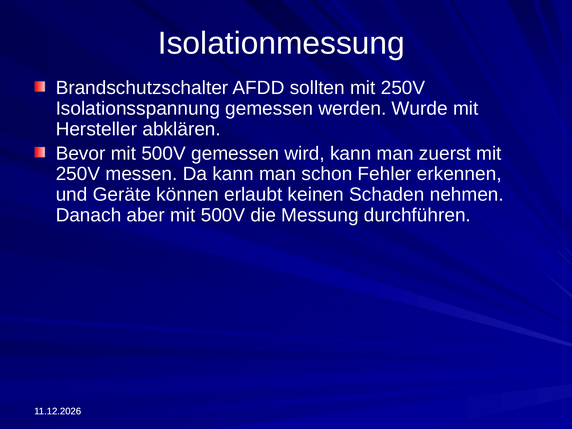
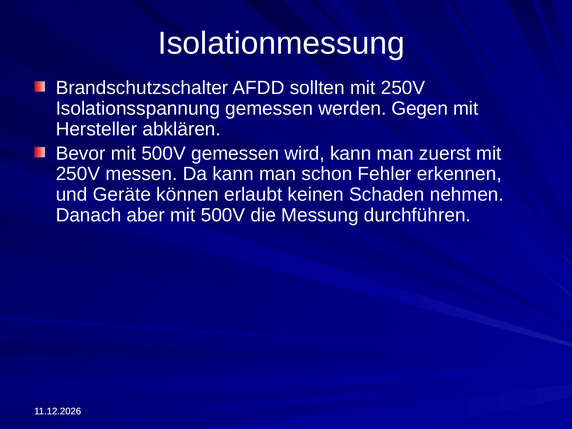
Wurde: Wurde -> Gegen (420, 108)
